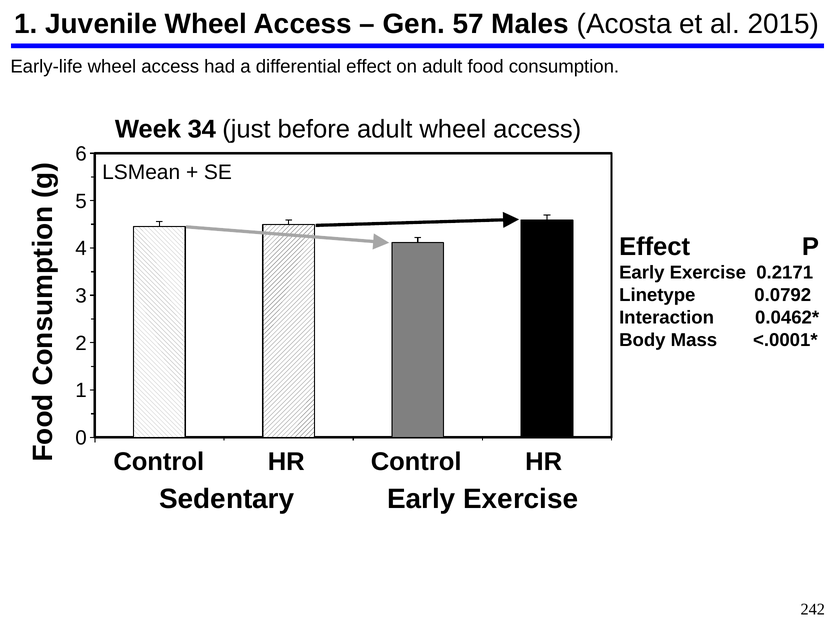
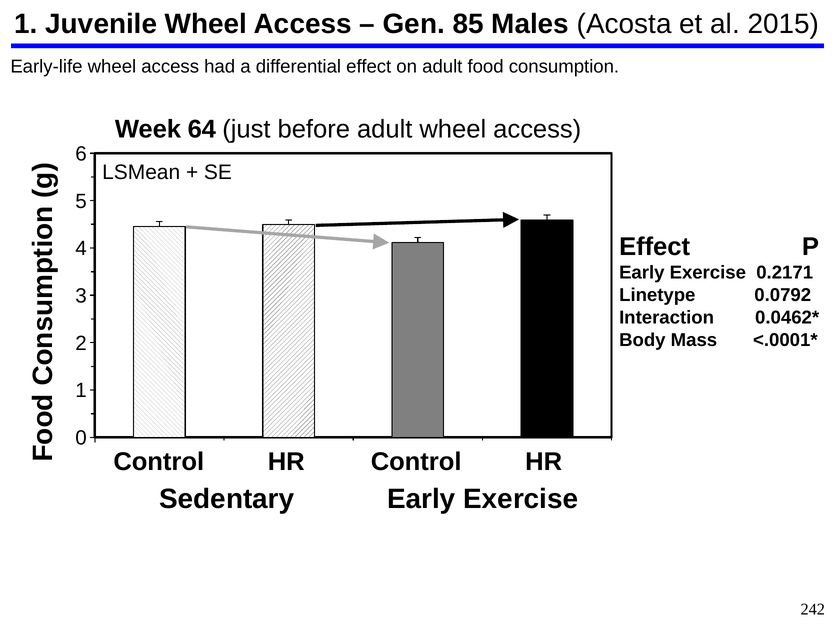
57: 57 -> 85 (468, 24)
34: 34 -> 64 (202, 129)
